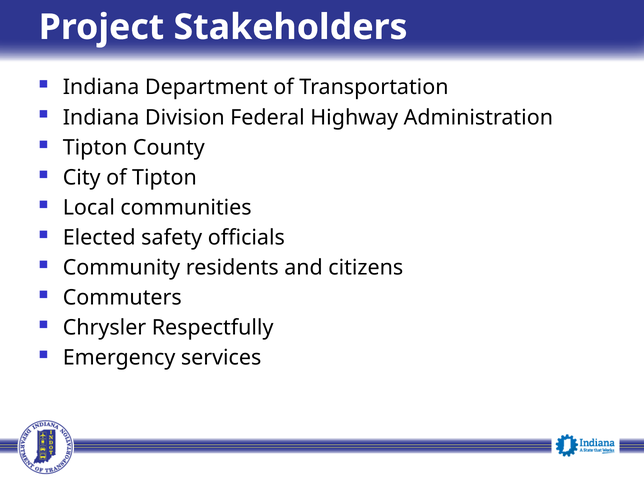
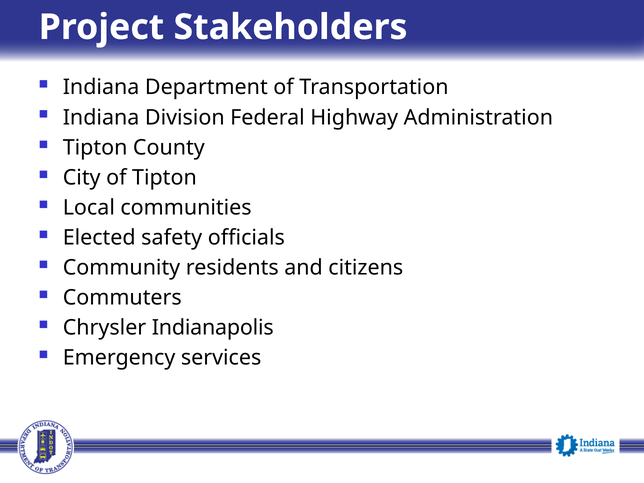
Respectfully: Respectfully -> Indianapolis (213, 328)
